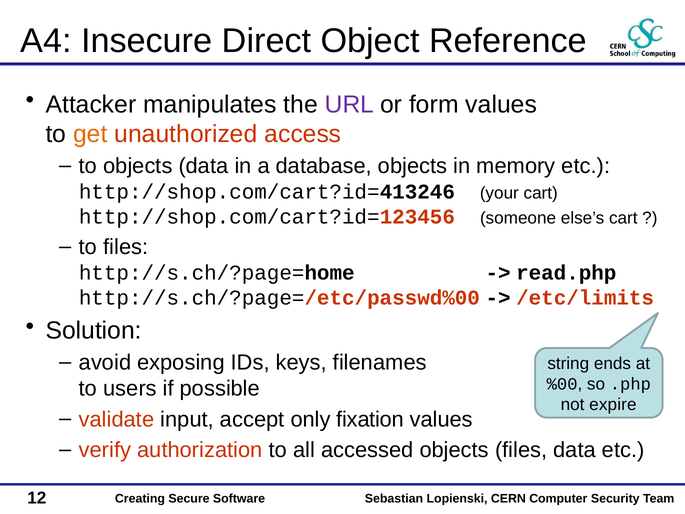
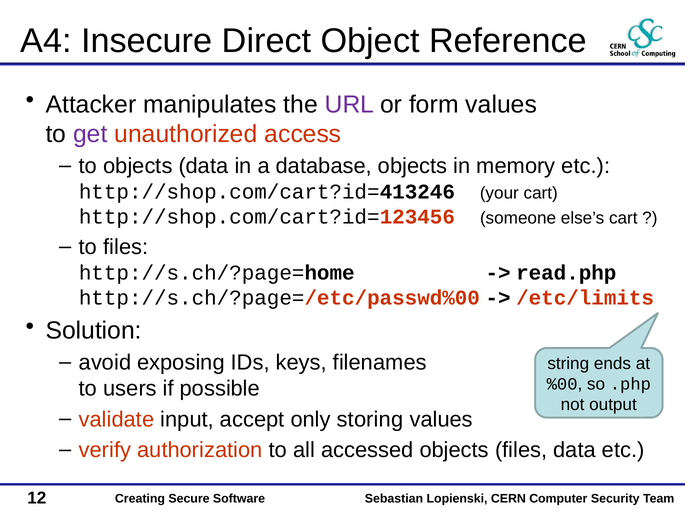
get colour: orange -> purple (90, 134)
expire: expire -> output (613, 404)
fixation: fixation -> storing (370, 419)
